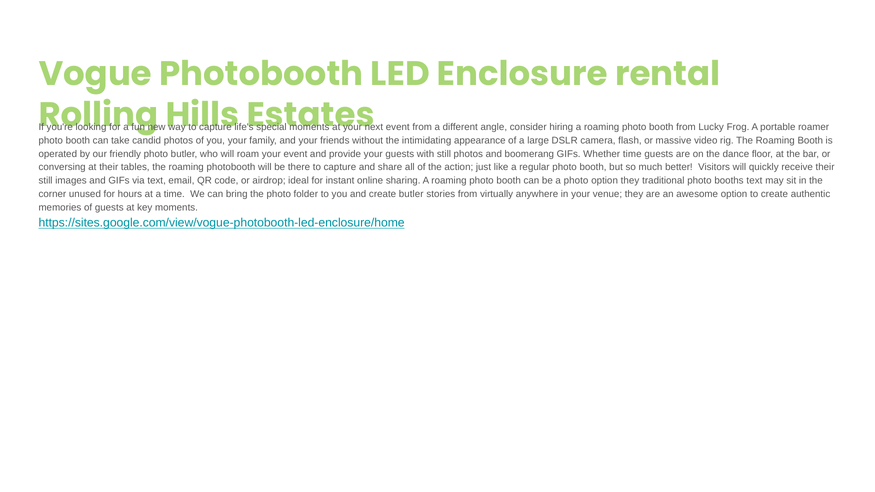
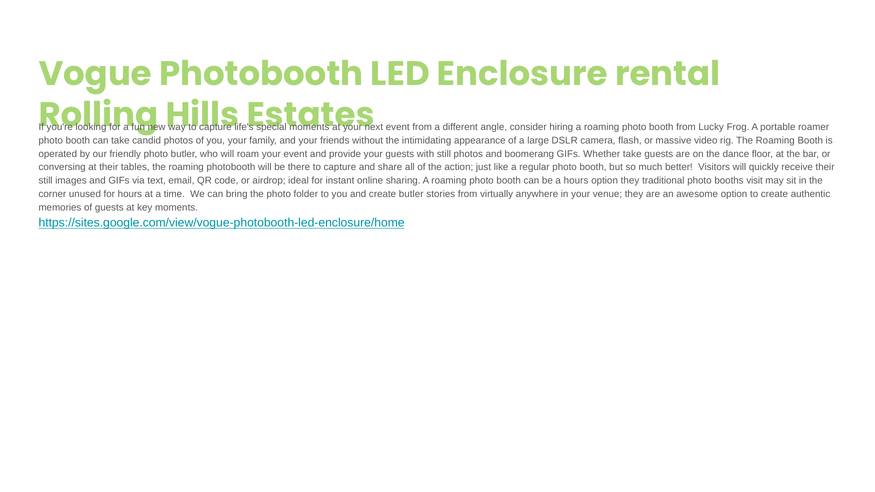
Whether time: time -> take (632, 154)
a photo: photo -> hours (576, 181)
booths text: text -> visit (755, 181)
